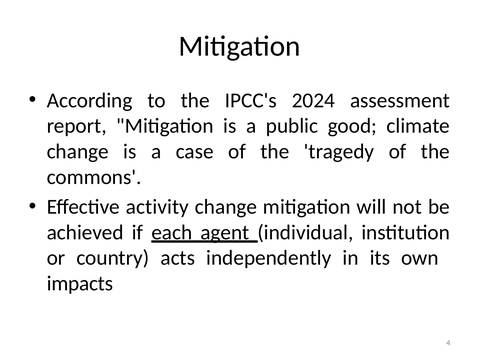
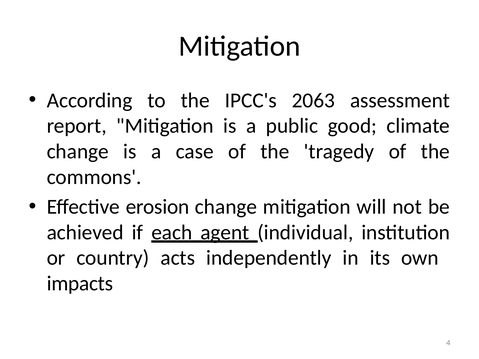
2024: 2024 -> 2063 (313, 100)
activity: activity -> erosion (157, 207)
